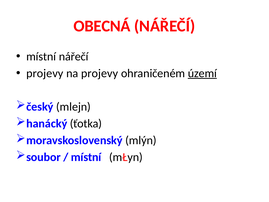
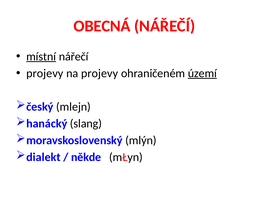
místní underline: none -> present (41, 56)
ťotka: ťotka -> slang (86, 123)
soubor: soubor -> dialekt (43, 157)
místní: místní -> někde (86, 157)
